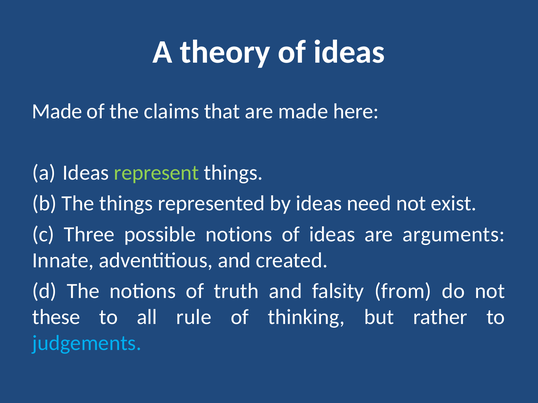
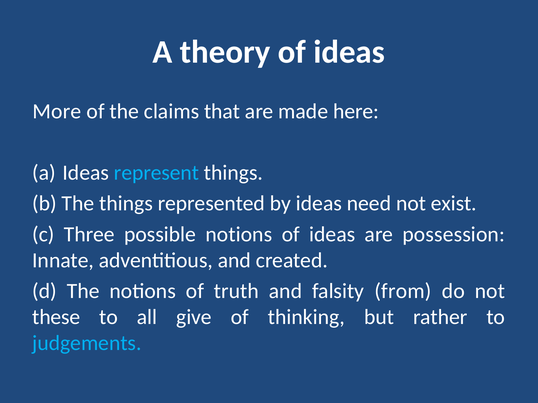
Made: Made -> More (57, 111)
represent colour: light green -> light blue (157, 173)
arguments: arguments -> possession (454, 235)
rule: rule -> give (194, 317)
